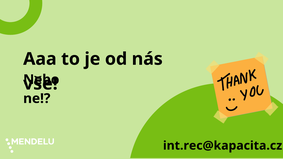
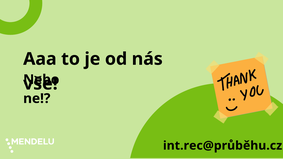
int.rec@kapacita.cz: int.rec@kapacita.cz -> int.rec@průběhu.cz (223, 146)
